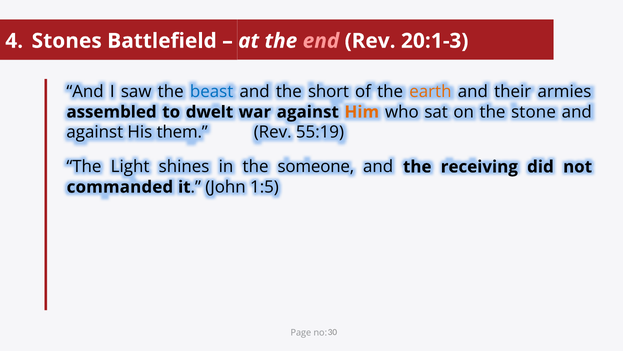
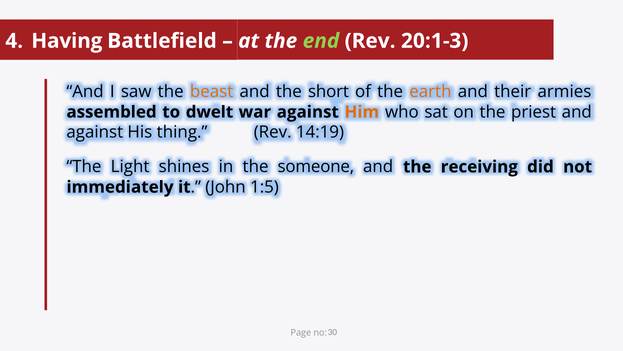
Stones: Stones -> Having (67, 41)
end colour: pink -> light green (321, 41)
beast colour: blue -> orange (212, 92)
stone: stone -> priest (534, 112)
them: them -> thing (182, 132)
55:19: 55:19 -> 14:19 (320, 132)
commanded: commanded -> immediately (120, 187)
